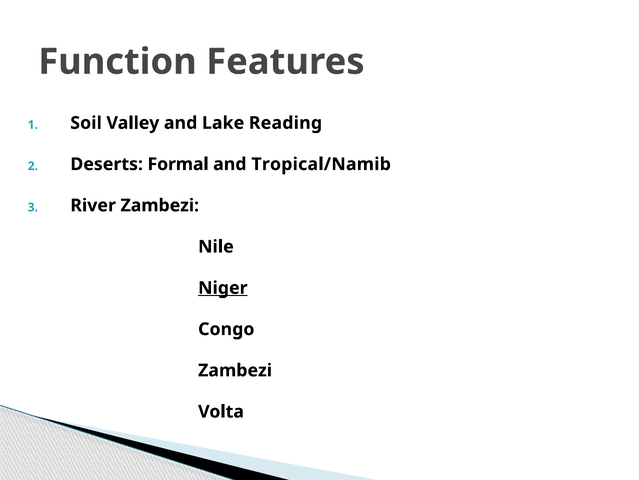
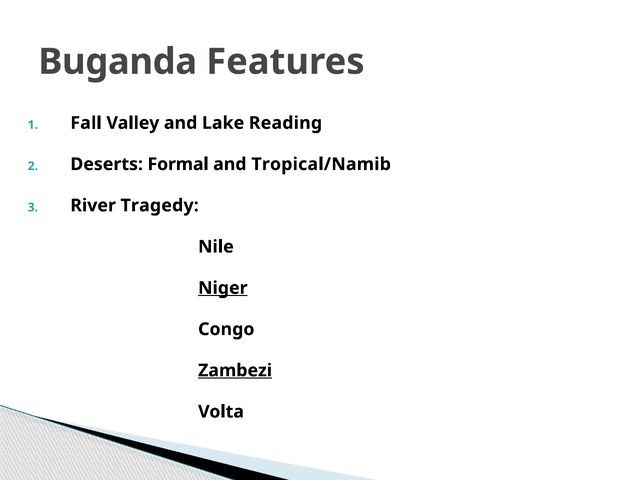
Function: Function -> Buganda (118, 62)
Soil: Soil -> Fall (86, 123)
River Zambezi: Zambezi -> Tragedy (160, 205)
Zambezi underline: none -> present (235, 370)
